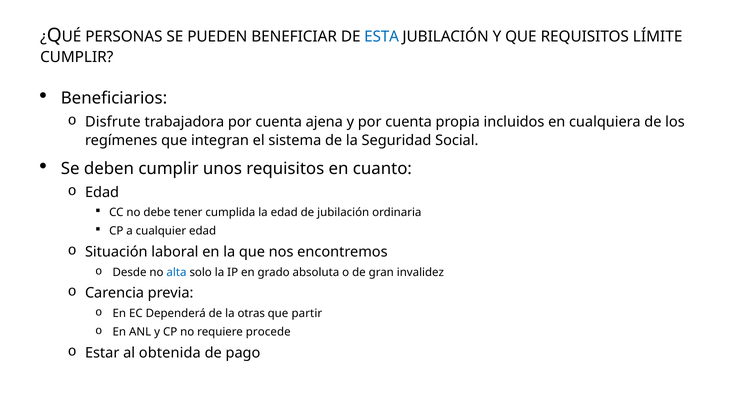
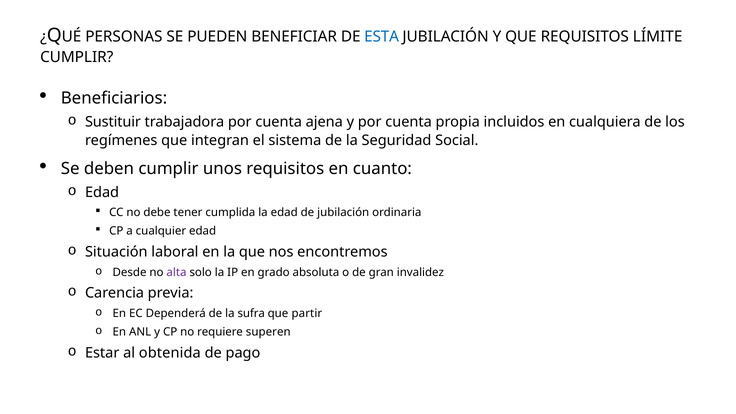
Disfrute: Disfrute -> Sustituir (113, 122)
alta colour: blue -> purple (176, 272)
otras: otras -> sufra (251, 313)
procede: procede -> superen (268, 332)
